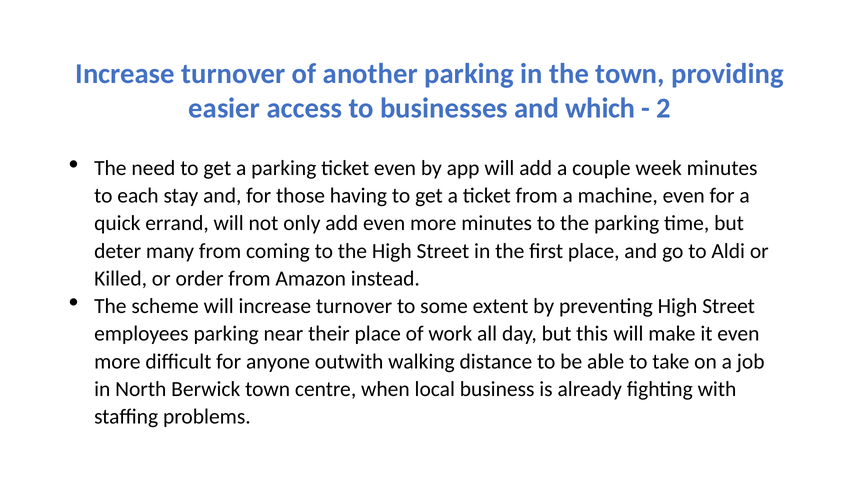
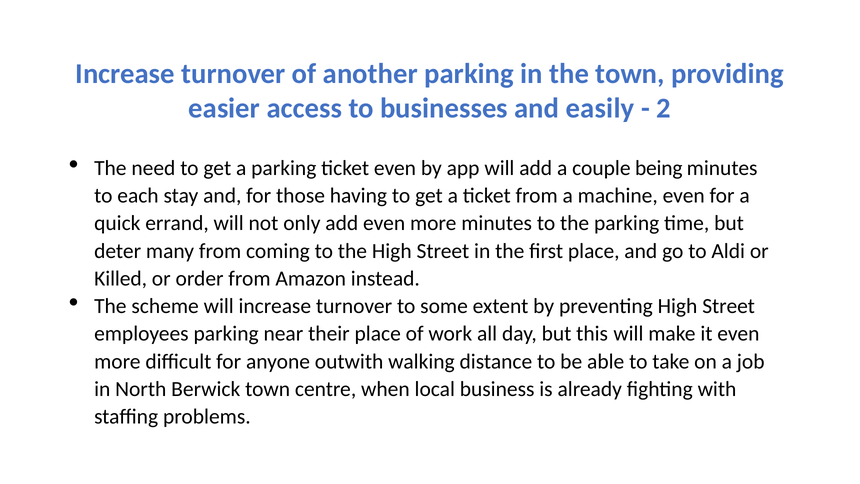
which: which -> easily (600, 108)
week: week -> being (659, 168)
